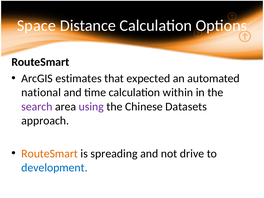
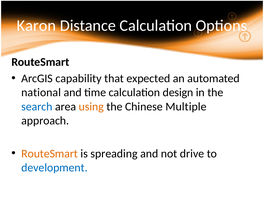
Space: Space -> Karon (36, 26)
estimates: estimates -> capability (79, 78)
within: within -> design (178, 92)
search colour: purple -> blue (37, 107)
using colour: purple -> orange (91, 107)
Datasets: Datasets -> Multiple (186, 107)
